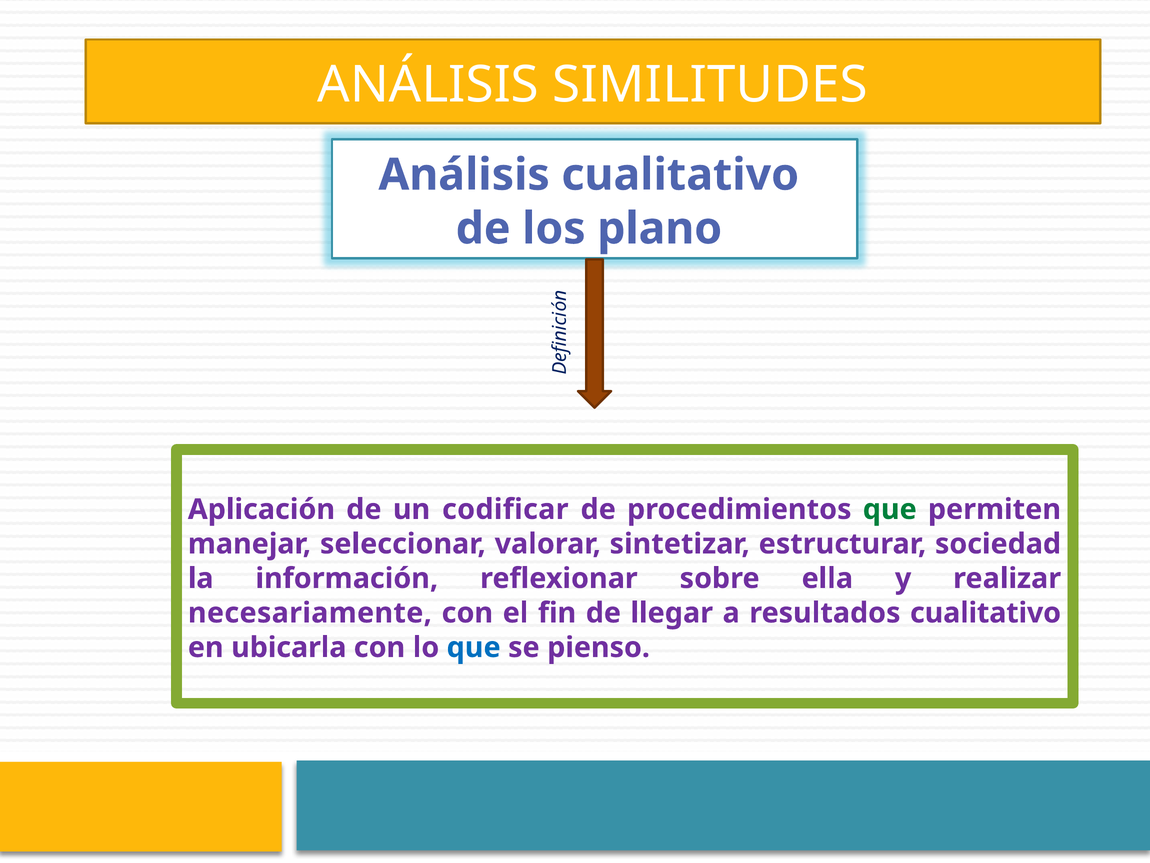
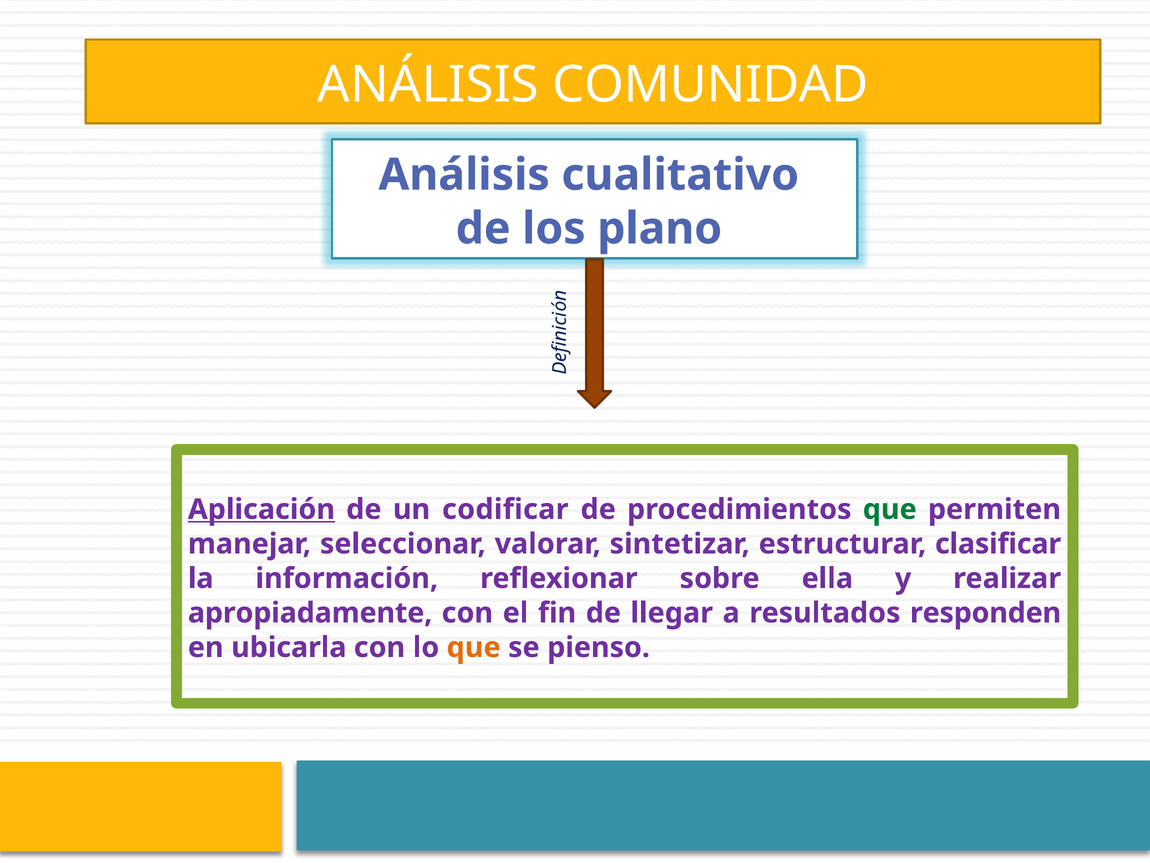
SIMILITUDES: SIMILITUDES -> COMUNIDAD (710, 85)
Aplicación underline: none -> present (261, 509)
sociedad: sociedad -> clasificar (998, 544)
necesariamente: necesariamente -> apropiadamente (310, 613)
resultados cualitativo: cualitativo -> responden (986, 613)
que colour: blue -> orange (474, 647)
